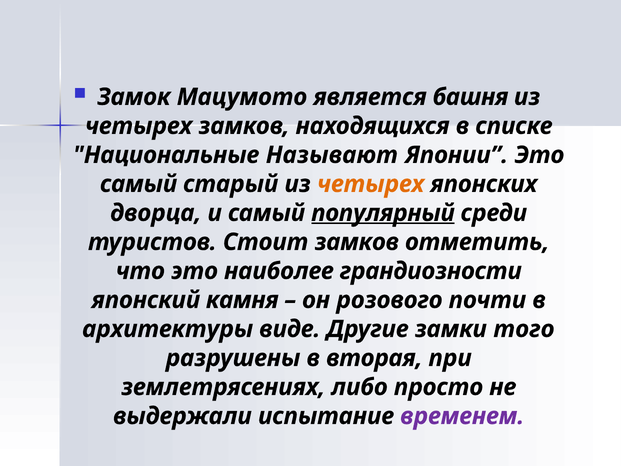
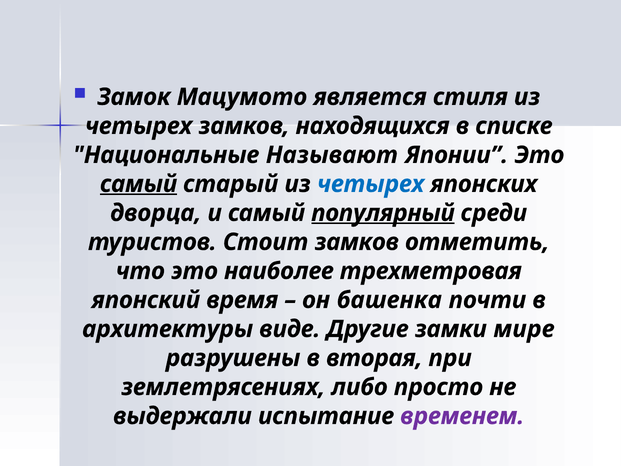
башня: башня -> стиля (470, 97)
самый underline: none -> present (139, 184)
четырех colour: orange -> blue (371, 184)
грандиозности: грандиозности -> трехметровая (431, 271)
камня: камня -> время (242, 300)
розового: розового -> башенка (389, 300)
того: того -> мире (524, 329)
